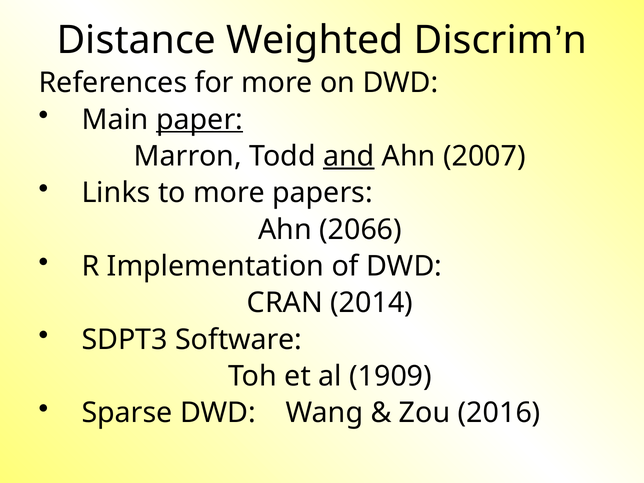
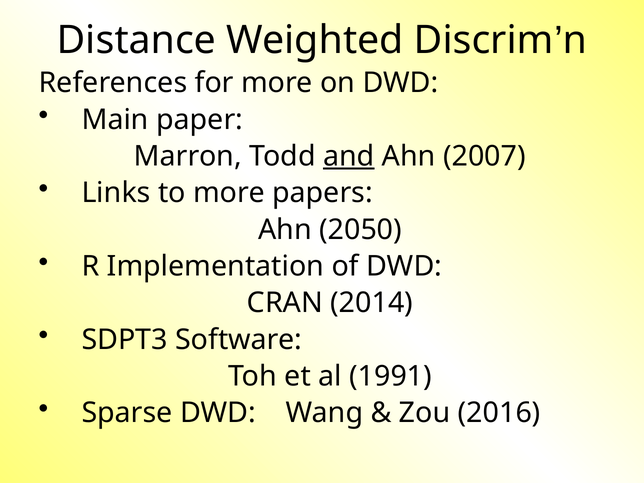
paper underline: present -> none (200, 120)
2066: 2066 -> 2050 (361, 230)
1909: 1909 -> 1991 (391, 376)
